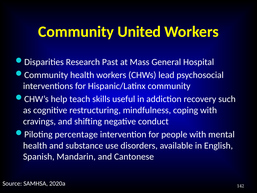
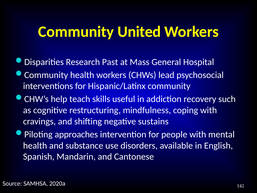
conduct: conduct -> sustains (153, 121)
percentage: percentage -> approaches (76, 134)
